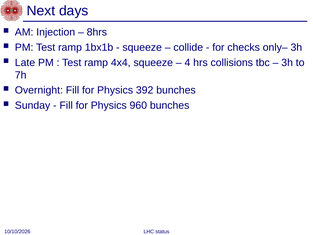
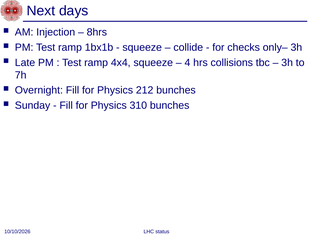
392: 392 -> 212 (145, 90)
960: 960 -> 310 (138, 105)
